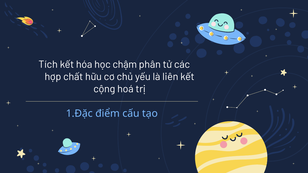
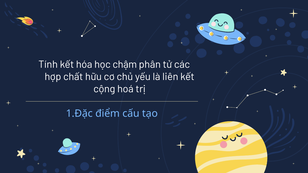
Tích: Tích -> Tính (48, 64)
